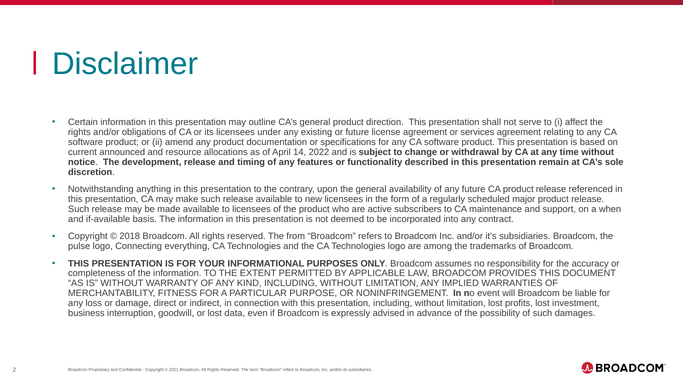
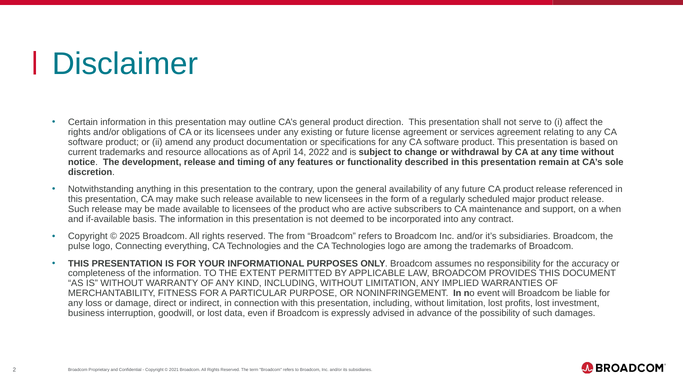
current announced: announced -> trademarks (122, 152)
2018: 2018 -> 2025 (130, 236)
